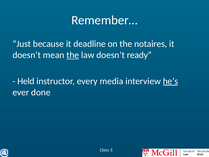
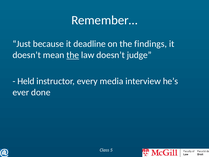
notaires: notaires -> findings (151, 44)
ready: ready -> judge (139, 55)
he’s underline: present -> none (170, 81)
